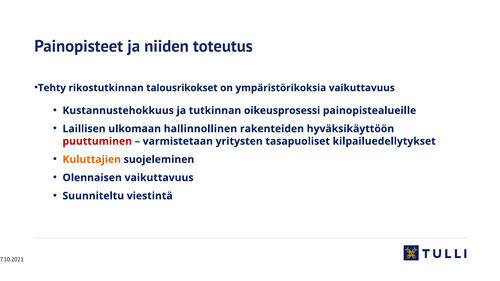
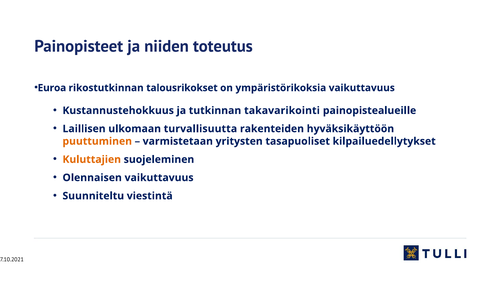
Tehty: Tehty -> Euroa (52, 88)
oikeusprosessi: oikeusprosessi -> takavarikointi (282, 111)
hallinnollinen: hallinnollinen -> turvallisuutta (200, 129)
puuttuminen colour: red -> orange (97, 141)
